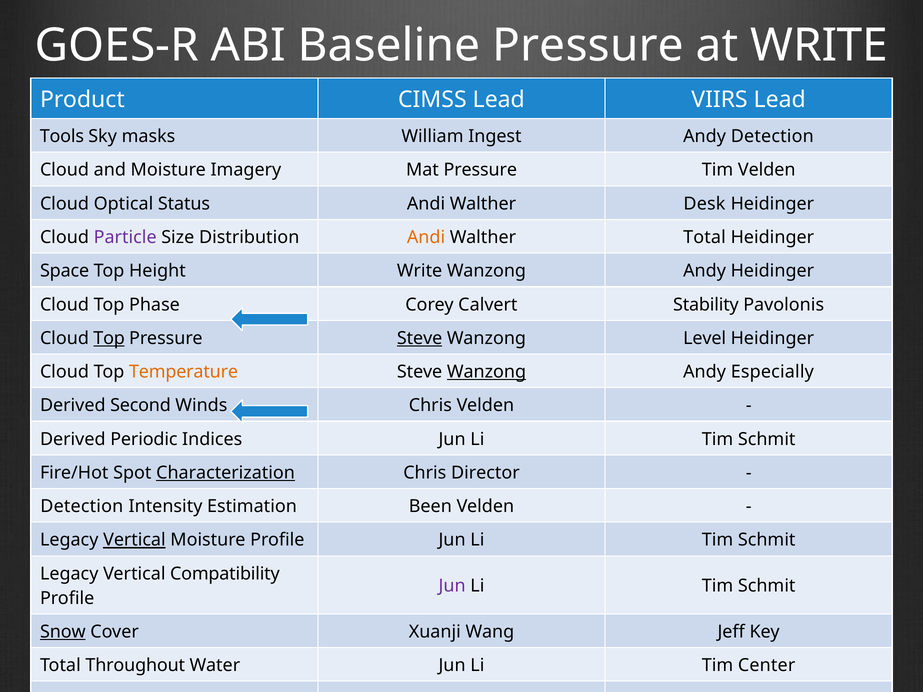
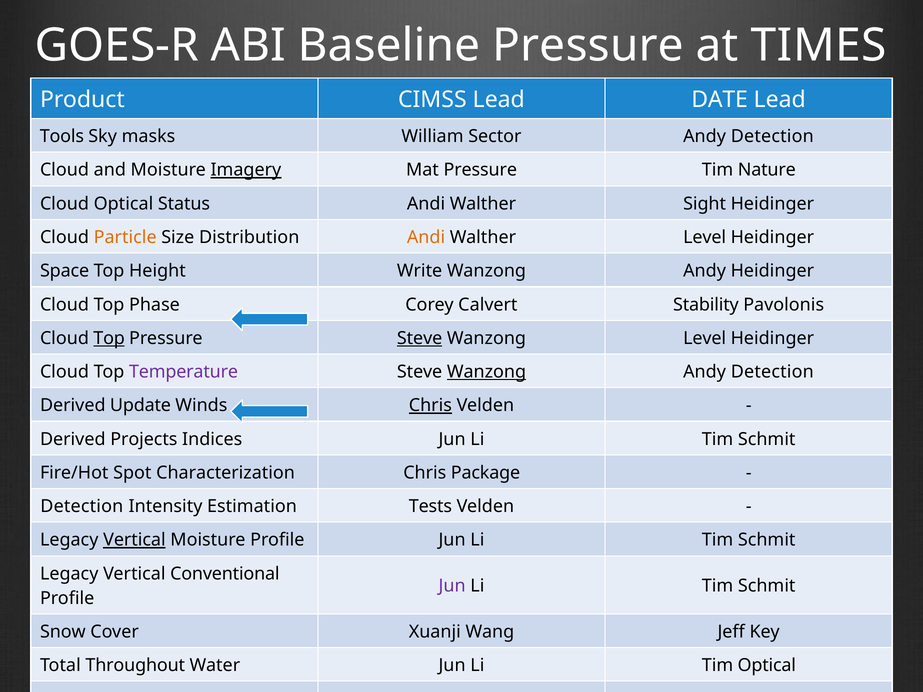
at WRITE: WRITE -> TIMES (819, 46)
VIIRS: VIIRS -> DATE (720, 100)
Ingest: Ingest -> Sector (495, 136)
Imagery underline: none -> present (246, 170)
Tim Velden: Velden -> Nature (767, 170)
Desk: Desk -> Sight (705, 204)
Particle colour: purple -> orange (125, 237)
Walther Total: Total -> Level (705, 237)
Temperature colour: orange -> purple (184, 372)
Especially: Especially -> Detection (772, 372)
Second: Second -> Update (140, 406)
Chris underline: none -> present (430, 406)
Periodic: Periodic -> Projects (144, 439)
Characterization underline: present -> none (226, 473)
Director: Director -> Package (486, 473)
Been: Been -> Tests (430, 507)
Compatibility: Compatibility -> Conventional (225, 574)
Snow underline: present -> none (63, 632)
Tim Center: Center -> Optical (767, 666)
